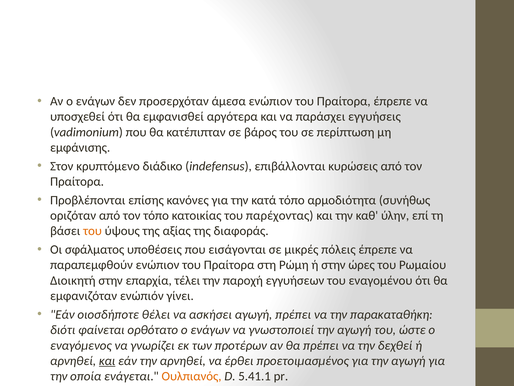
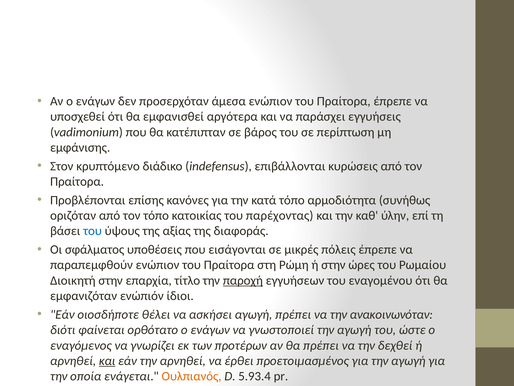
του colour: orange -> blue (92, 231)
τέλει: τέλει -> τίτλο (187, 280)
παροχή underline: none -> present (243, 280)
γίνει: γίνει -> ίδιοι (180, 296)
παρακαταθήκη: παρακαταθήκη -> ανακοινωνόταν (391, 314)
5.41.1: 5.41.1 -> 5.93.4 (255, 376)
